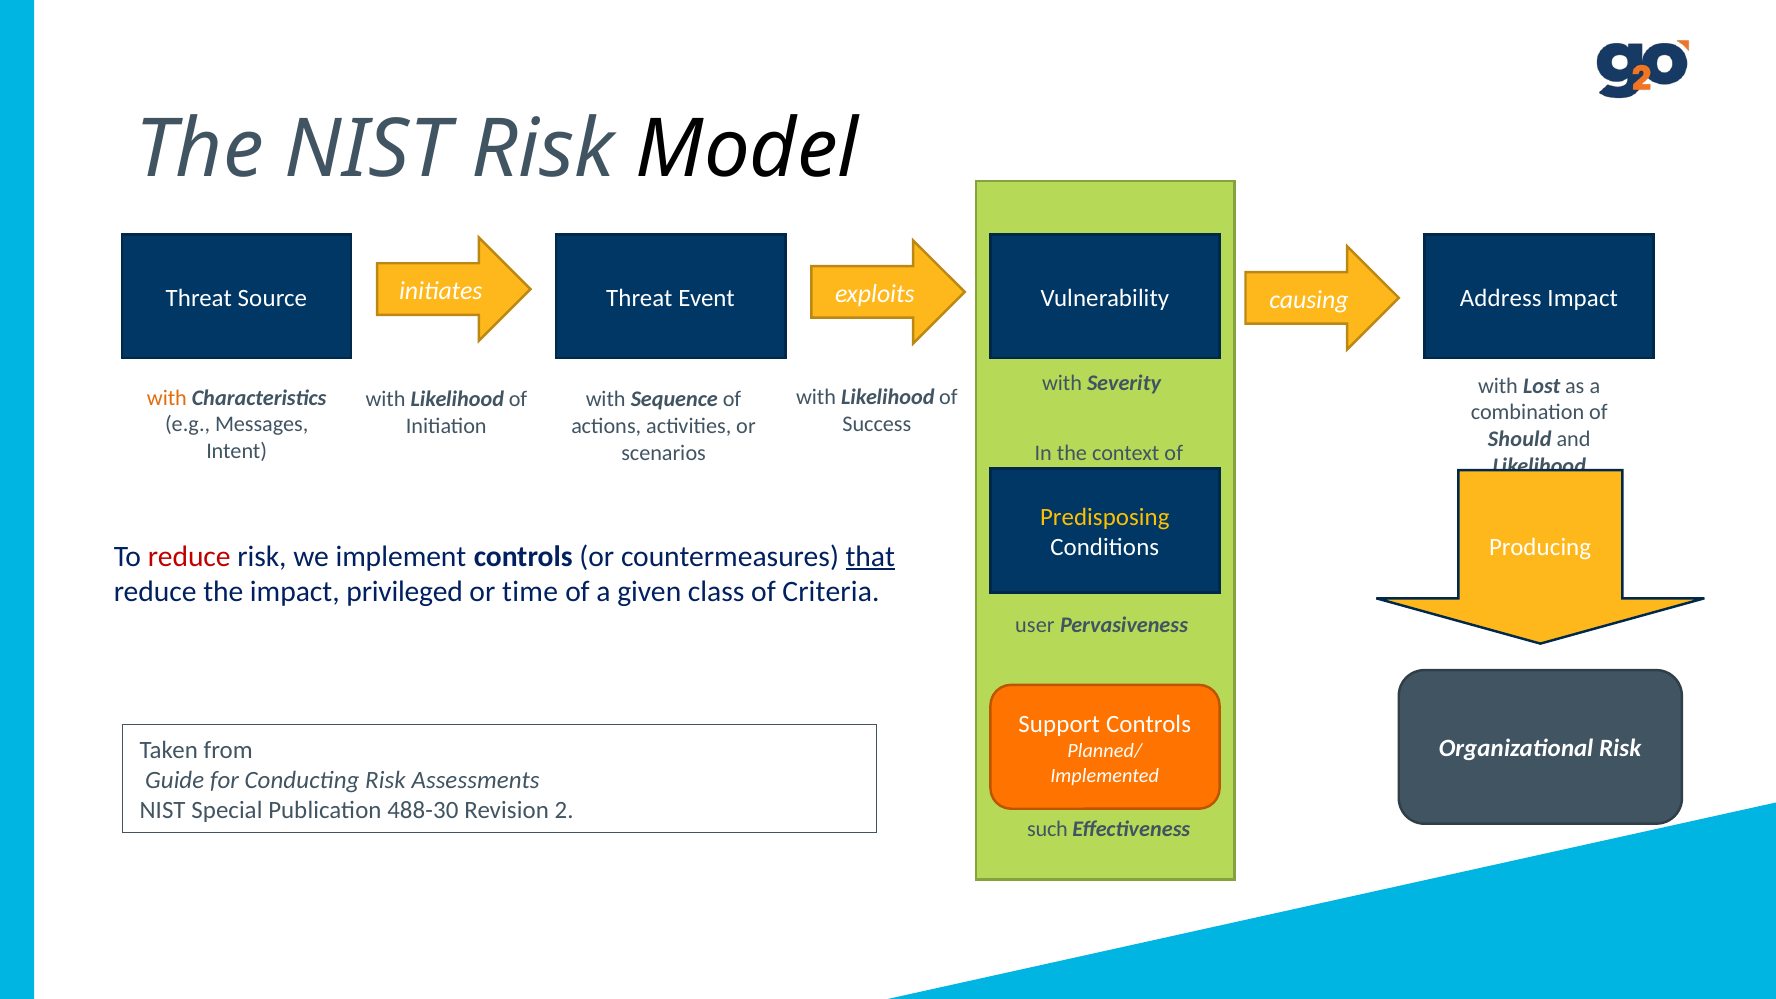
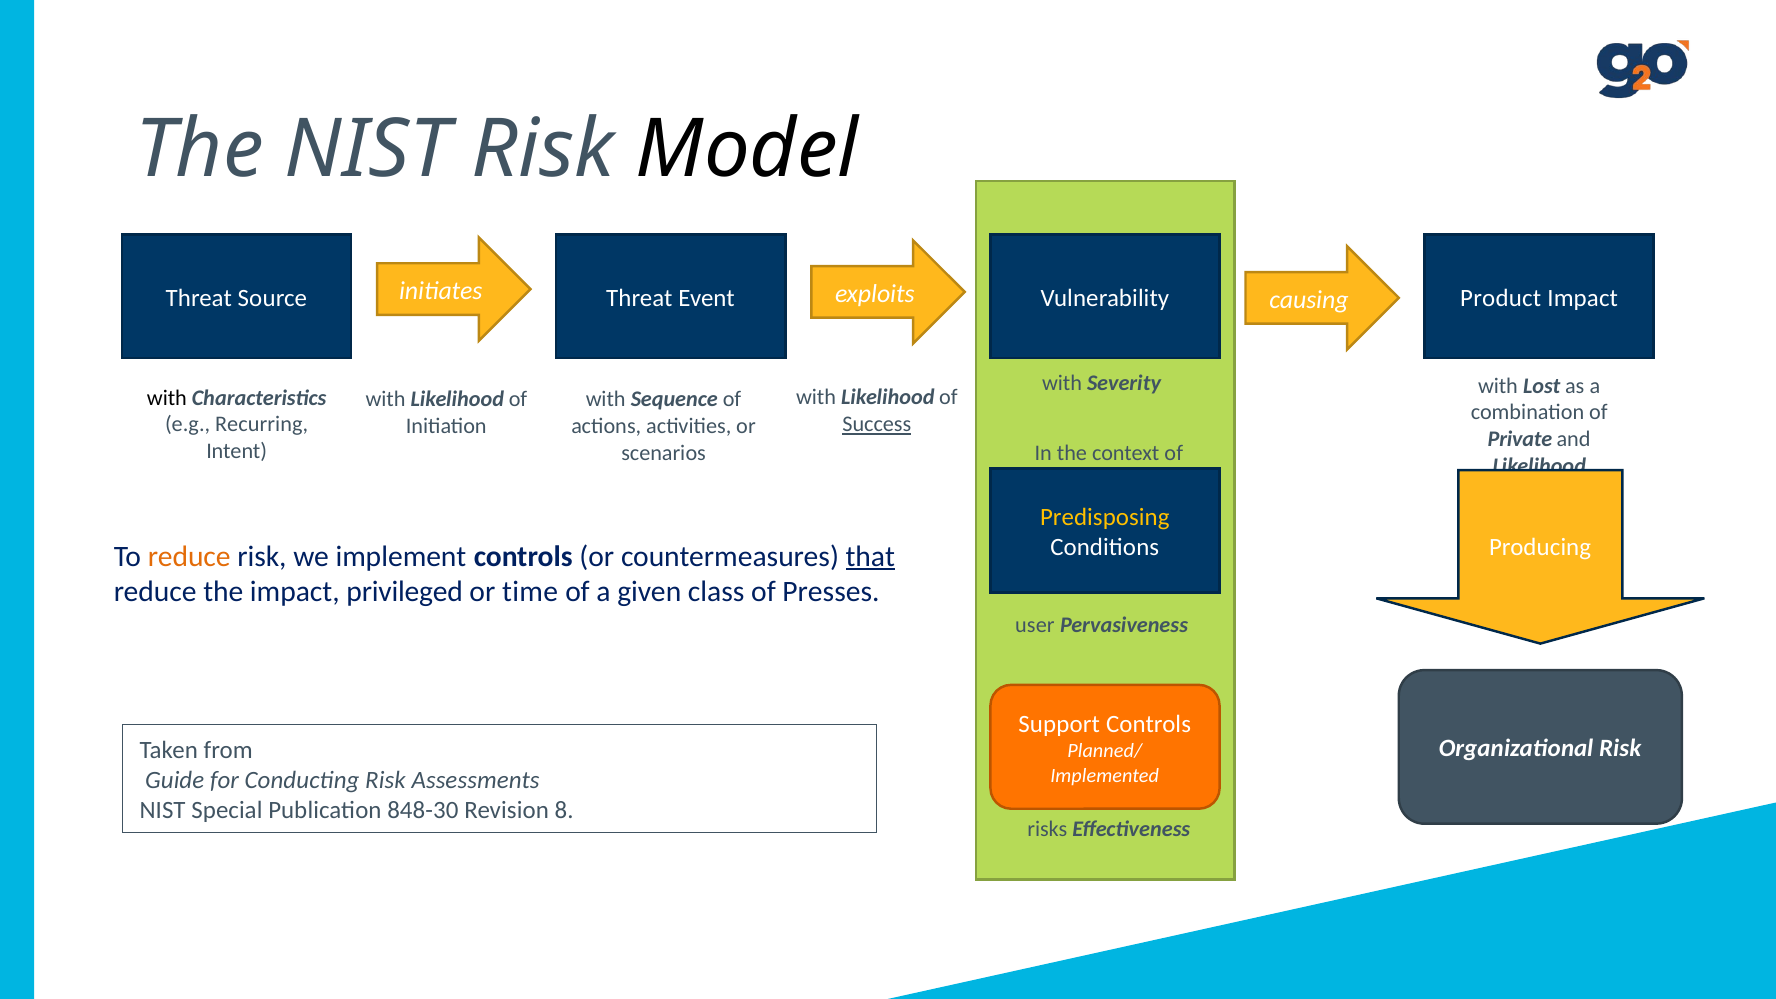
Address: Address -> Product (1501, 298)
with colour: orange -> black (167, 398)
Success underline: none -> present (877, 424)
Messages: Messages -> Recurring (262, 425)
Should: Should -> Private (1520, 439)
reduce colour: red -> orange (189, 557)
Criteria: Criteria -> Presses (831, 592)
488-30: 488-30 -> 848-30 (423, 811)
2: 2 -> 8 (564, 811)
such: such -> risks (1047, 829)
